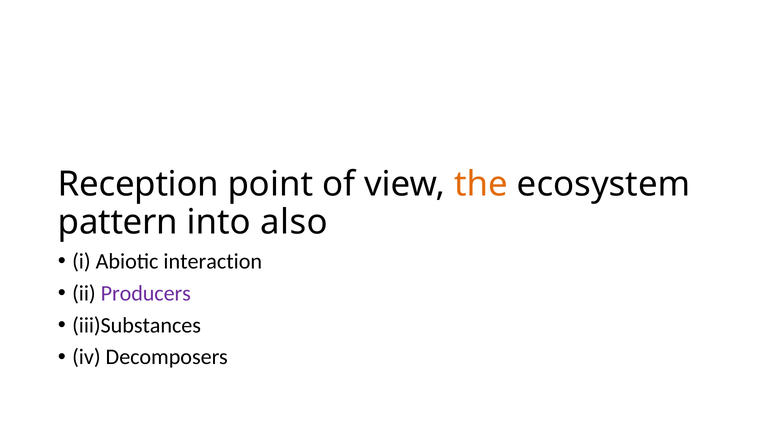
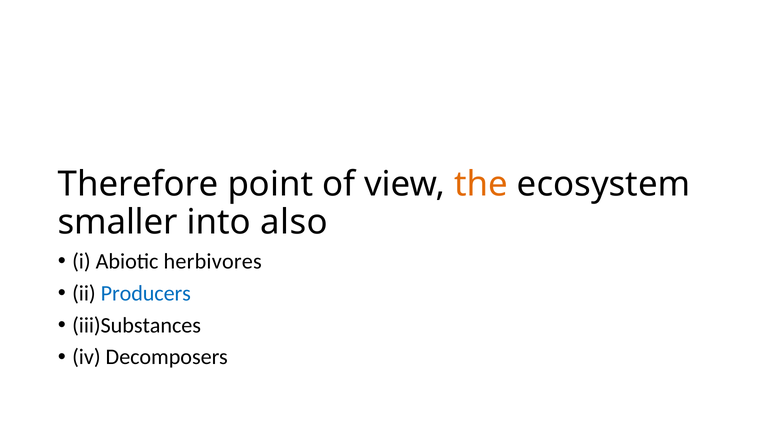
Reception: Reception -> Therefore (138, 184)
pattern: pattern -> smaller (118, 222)
interaction: interaction -> herbivores (213, 261)
Producers colour: purple -> blue (146, 293)
